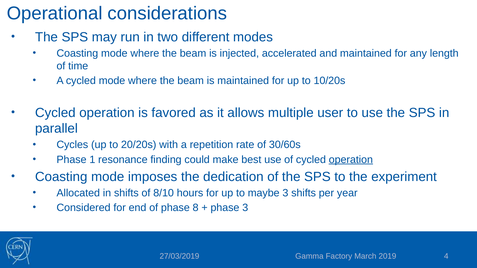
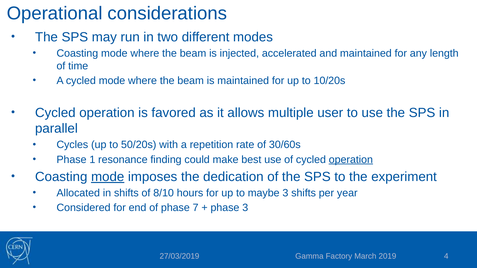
20/20s: 20/20s -> 50/20s (139, 145)
mode underline: none -> present (108, 177)
8: 8 -> 7 (196, 208)
